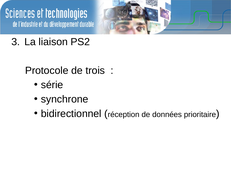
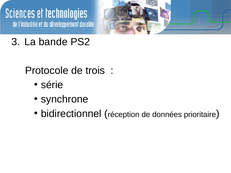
liaison: liaison -> bande (53, 42)
